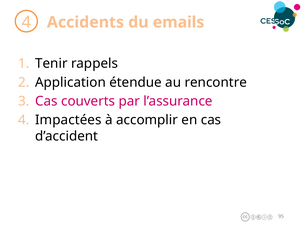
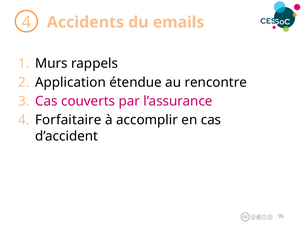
Tenir: Tenir -> Murs (51, 63)
Impactées: Impactées -> Forfaitaire (68, 120)
